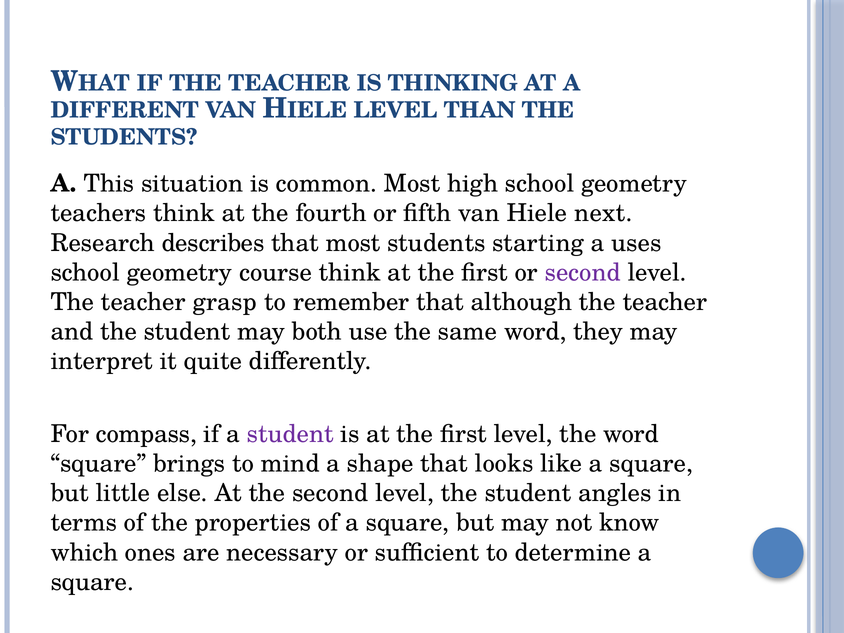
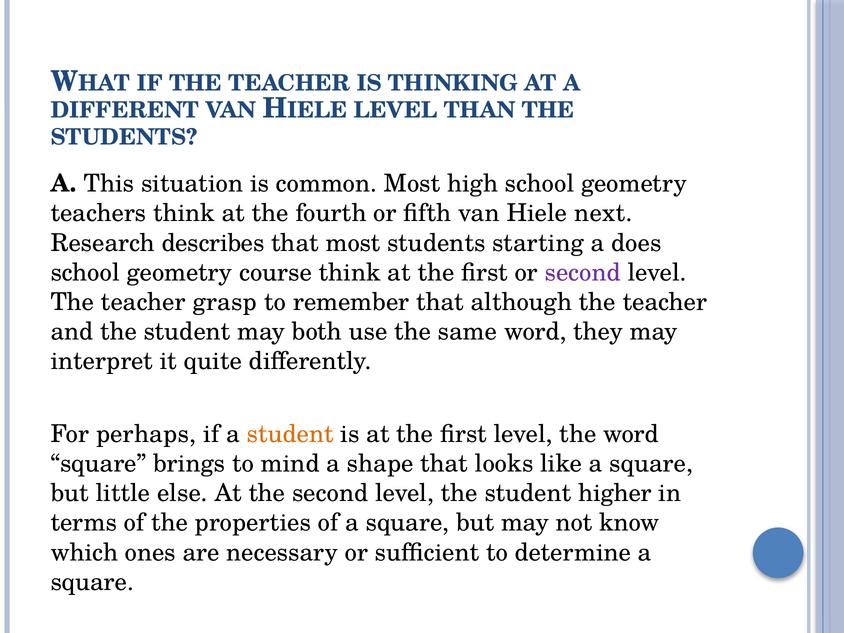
uses: uses -> does (637, 243)
compass: compass -> perhaps (146, 434)
student colour: purple -> orange (290, 434)
angles: angles -> higher (615, 493)
